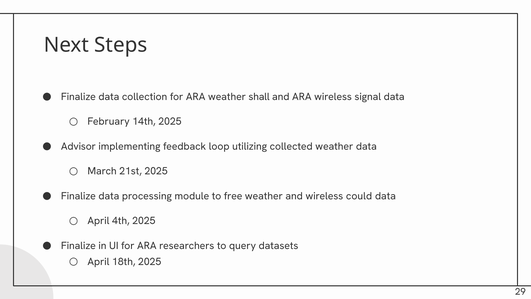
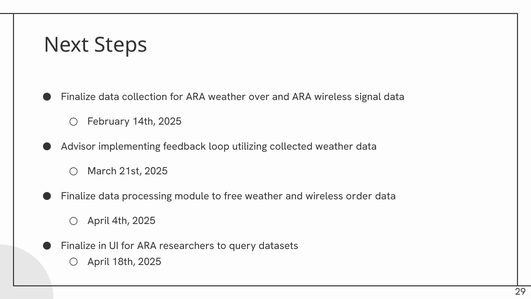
shall: shall -> over (259, 97)
could: could -> order (359, 196)
